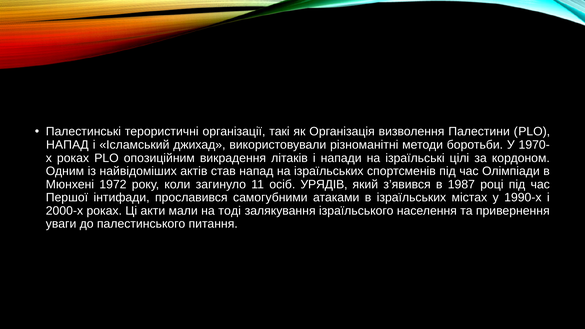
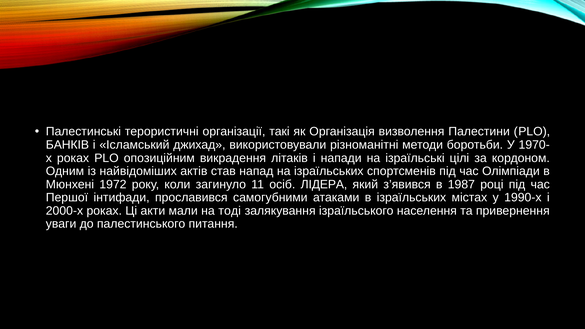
НАПАД: НАПАД -> БАНКІВ (67, 145)
УРЯДІВ: УРЯДІВ -> ЛІДЕРА (324, 184)
